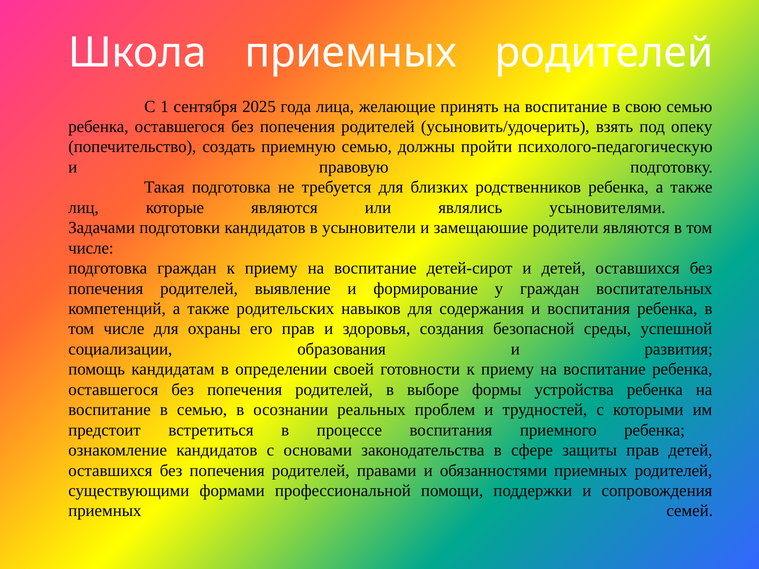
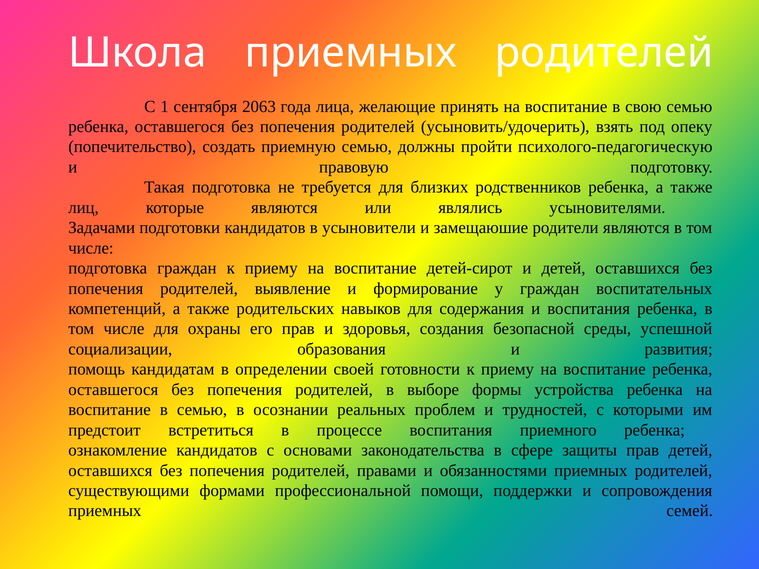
2025: 2025 -> 2063 (259, 107)
